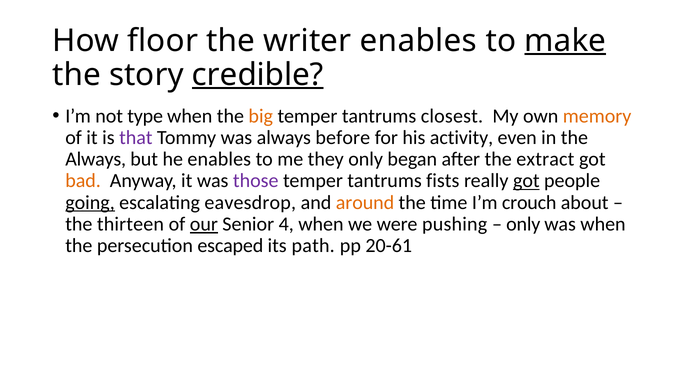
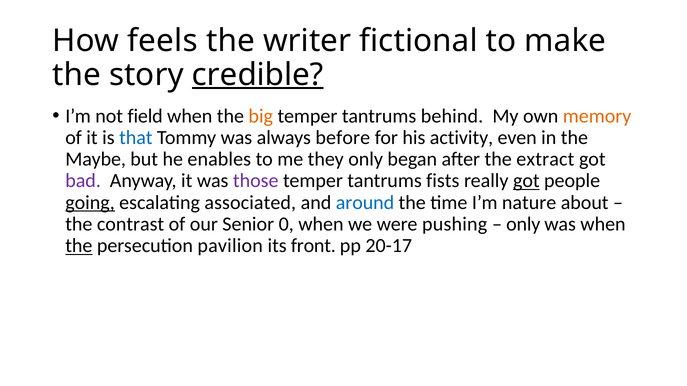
floor: floor -> feels (163, 41)
writer enables: enables -> fictional (419, 41)
make underline: present -> none (565, 41)
type: type -> field (145, 116)
closest: closest -> behind (452, 116)
that colour: purple -> blue (136, 138)
Always: Always -> Maybe (96, 159)
bad colour: orange -> purple (83, 181)
eavesdrop: eavesdrop -> associated (250, 203)
around colour: orange -> blue (365, 203)
crouch: crouch -> nature (529, 203)
thirteen: thirteen -> contrast (131, 224)
our underline: present -> none (204, 224)
4: 4 -> 0 (286, 224)
the underline: none -> present (79, 246)
escaped: escaped -> pavilion (230, 246)
path: path -> front (313, 246)
20-61: 20-61 -> 20-17 (389, 246)
